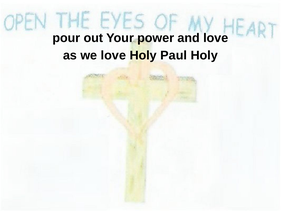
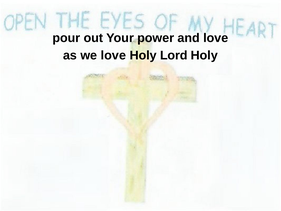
Paul: Paul -> Lord (174, 55)
